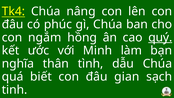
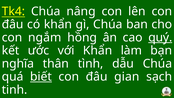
có phúc: phúc -> khẩn (58, 24)
với Minh: Minh -> Khẩn (98, 51)
biết underline: none -> present (41, 77)
